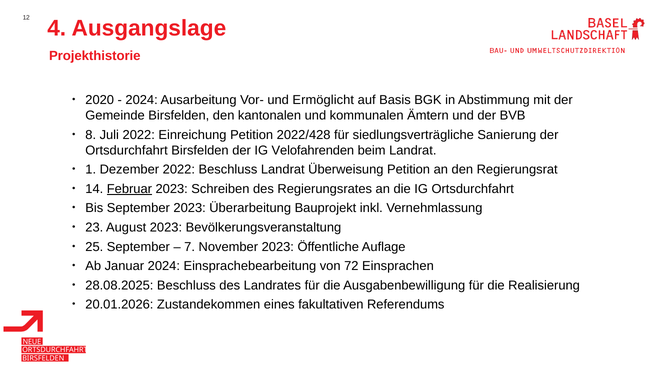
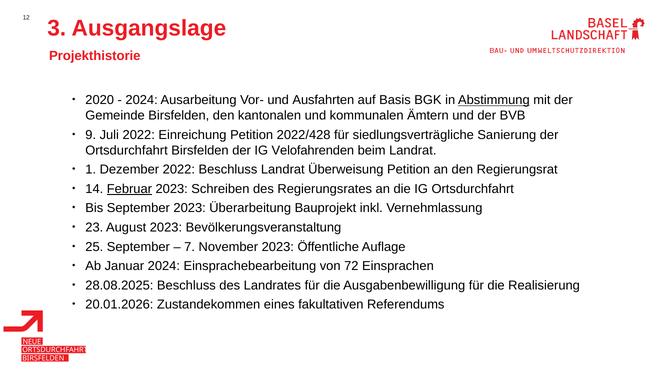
4: 4 -> 3 (57, 28)
Ermöglicht: Ermöglicht -> Ausfahrten (323, 100)
Abstimmung underline: none -> present (494, 100)
8: 8 -> 9 (91, 135)
